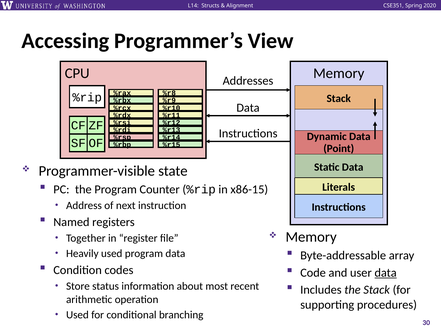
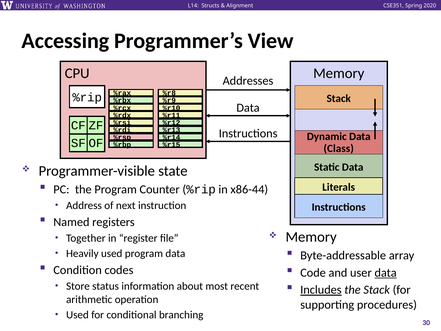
Point: Point -> Class (339, 148)
x86-15: x86-15 -> x86-44 (249, 189)
Includes underline: none -> present (321, 290)
